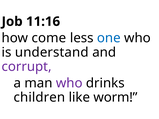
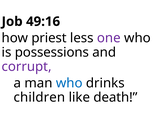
11:16: 11:16 -> 49:16 (43, 22)
come: come -> priest (49, 38)
one colour: blue -> purple (109, 38)
understand: understand -> possessions (52, 52)
who colour: purple -> blue (69, 83)
worm: worm -> death (115, 98)
